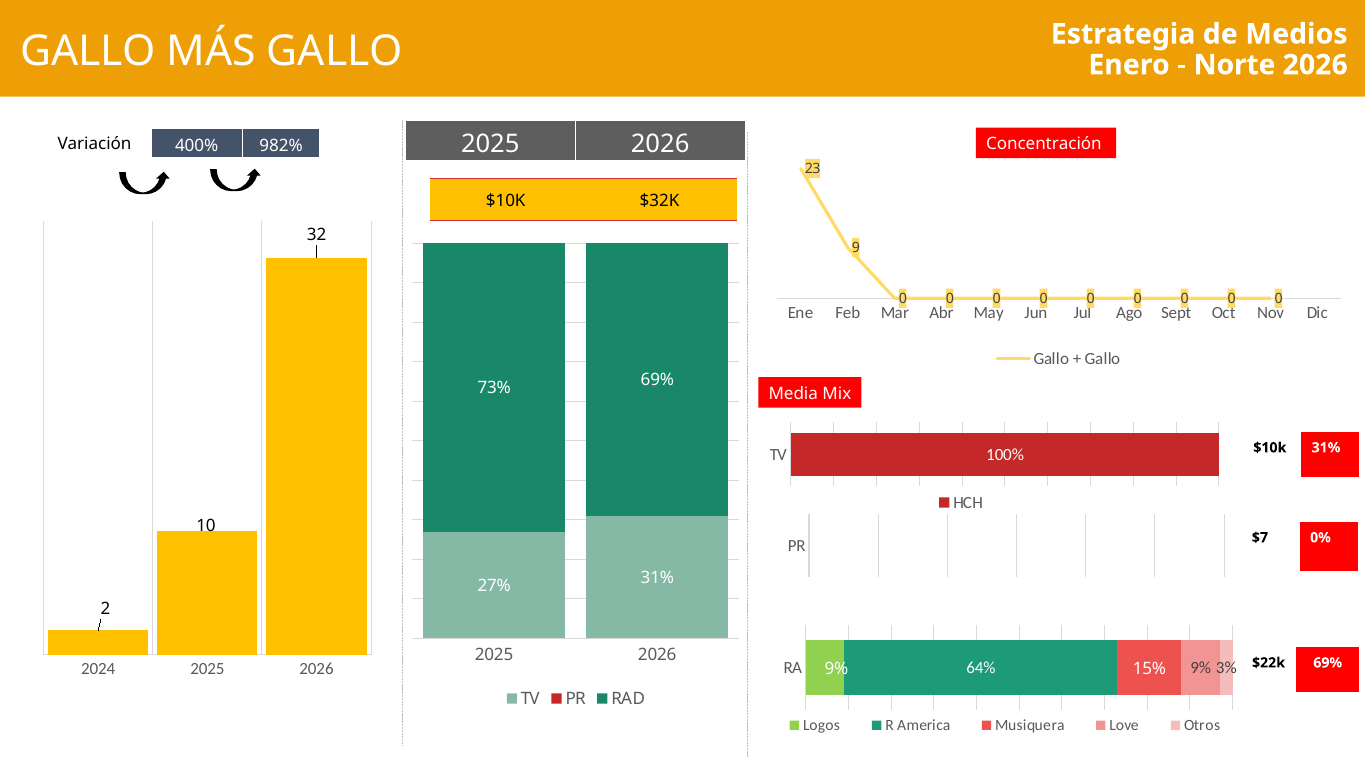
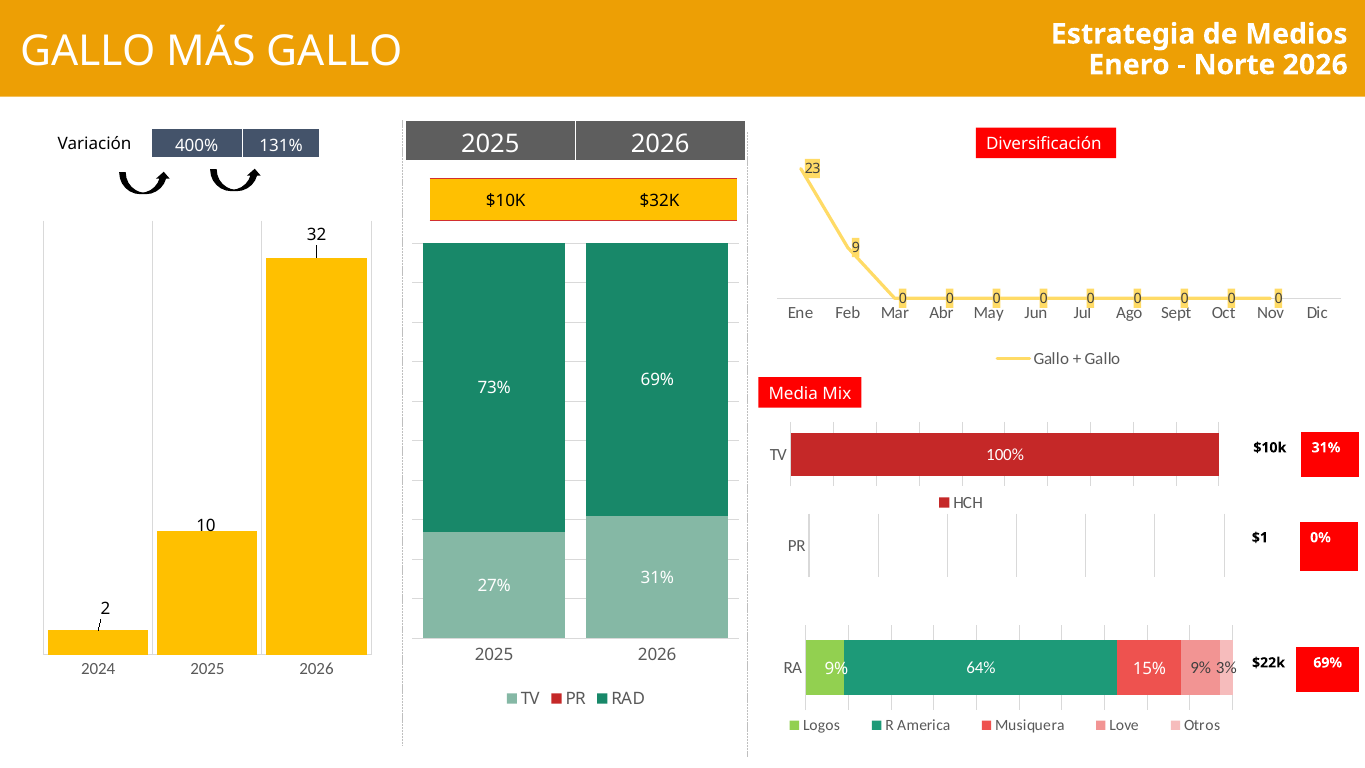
Concentración: Concentración -> Diversificación (1044, 144)
982%: 982% -> 131% (281, 146)
$7: $7 -> $1 (1260, 537)
